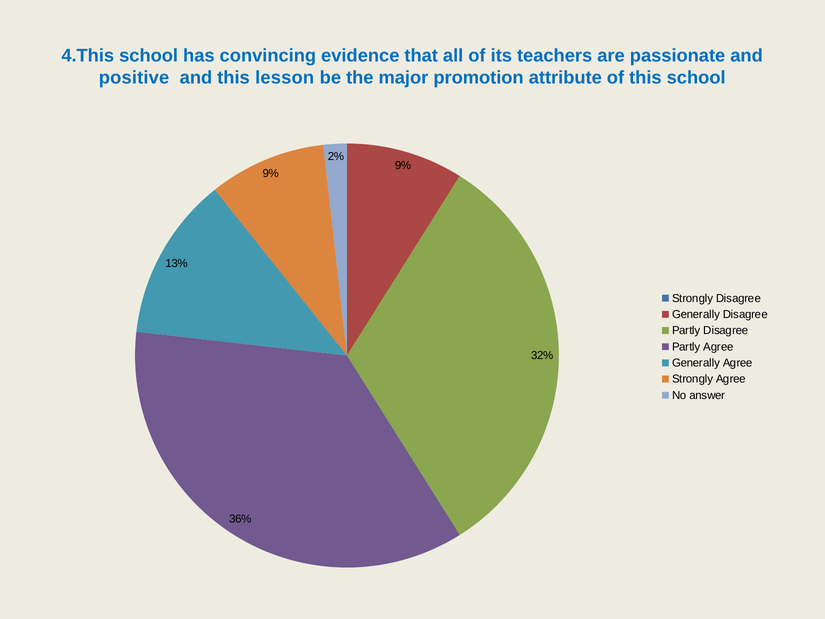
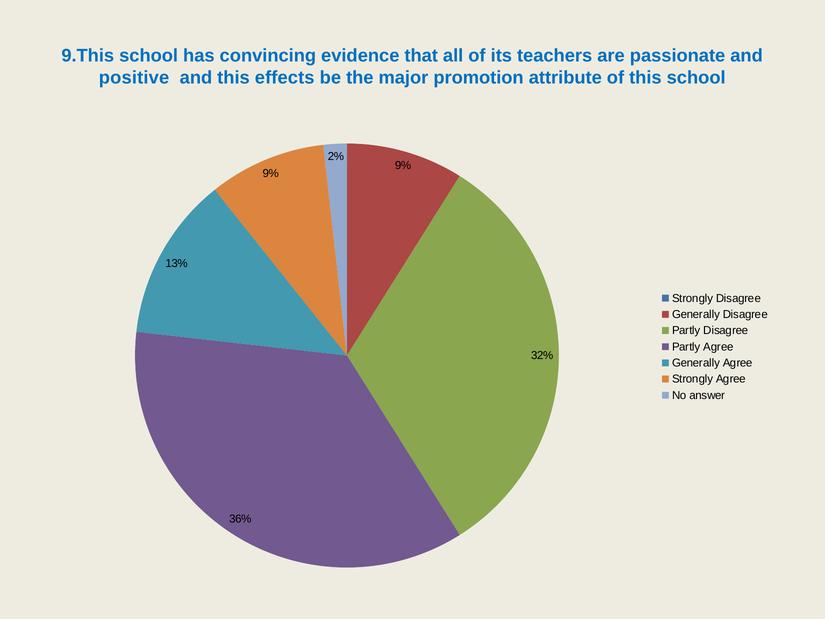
4.This: 4.This -> 9.This (88, 56)
lesson: lesson -> effects (285, 78)
